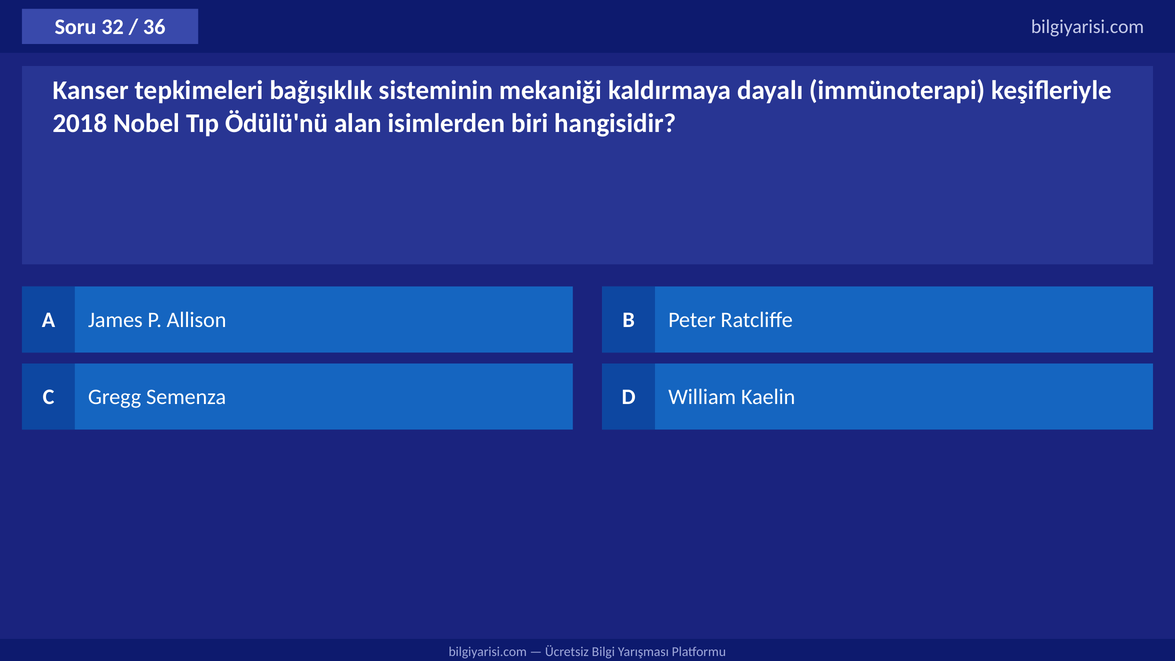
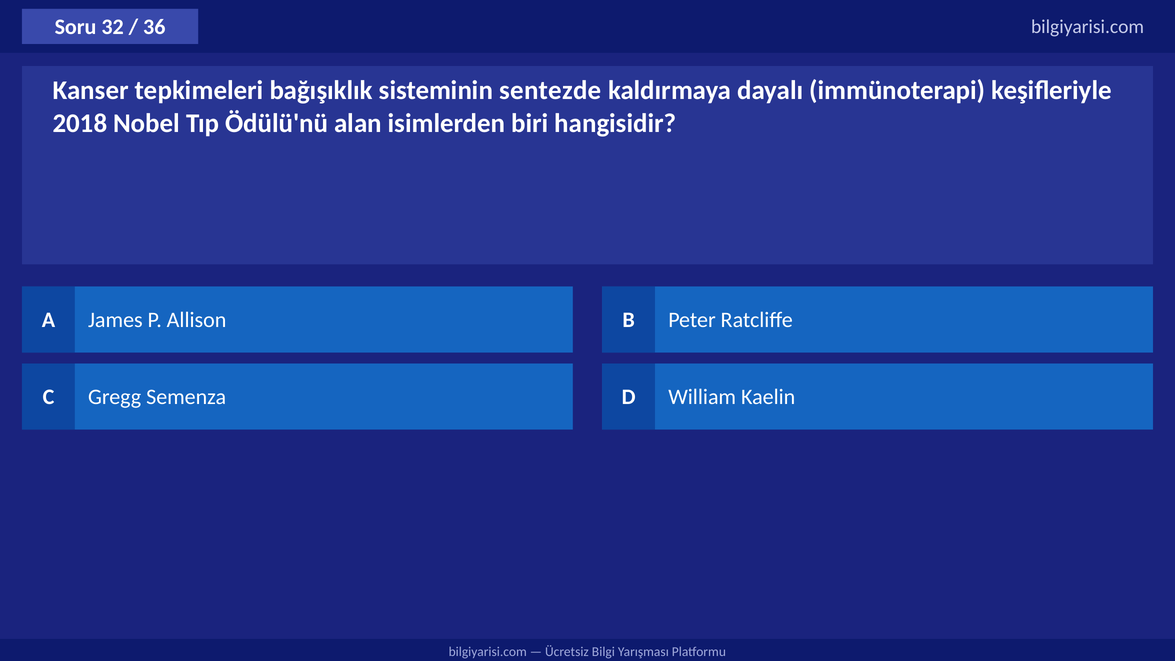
mekaniği: mekaniği -> sentezde (550, 90)
